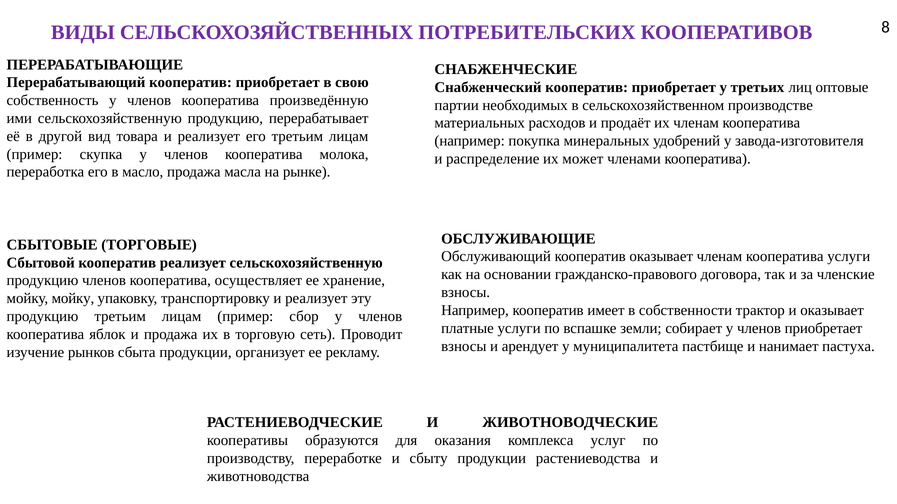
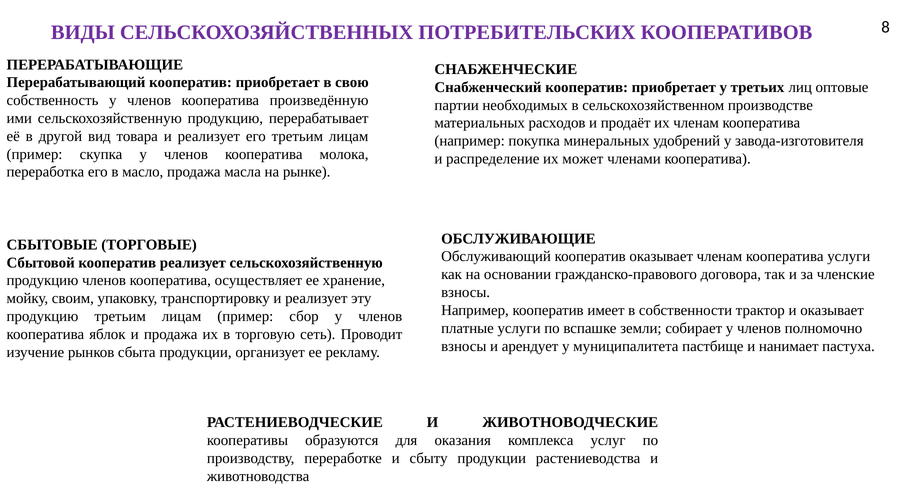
мойку мойку: мойку -> своим (73, 299)
членов приобретает: приобретает -> полномочно (824, 329)
